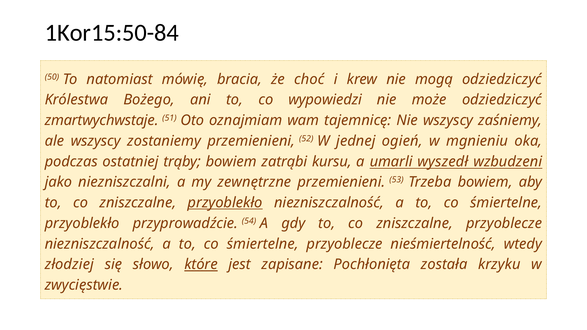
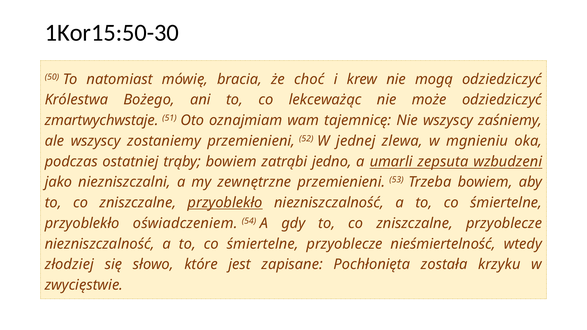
1Kor15:50-84: 1Kor15:50-84 -> 1Kor15:50-30 (112, 33)
wypowiedzi: wypowiedzi -> lekceważąc (325, 100)
ogień: ogień -> zlewa (402, 141)
kursu: kursu -> jedno (332, 162)
wyszedł: wyszedł -> zepsuta (443, 162)
przyprowadźcie: przyprowadźcie -> oświadczeniem (185, 223)
które underline: present -> none (201, 265)
